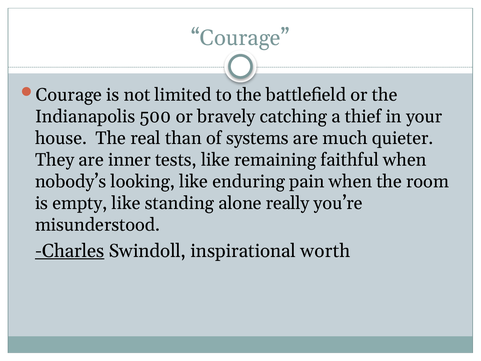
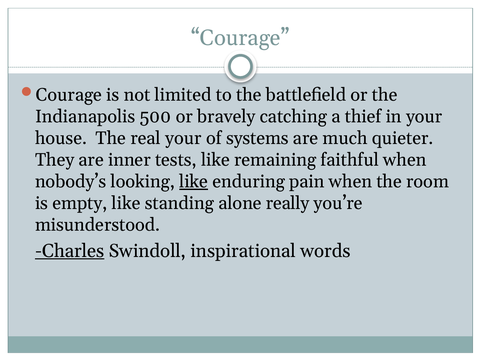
real than: than -> your (183, 138)
like underline: none -> present (194, 181)
worth: worth -> words (326, 251)
